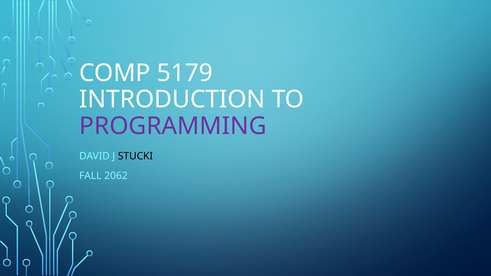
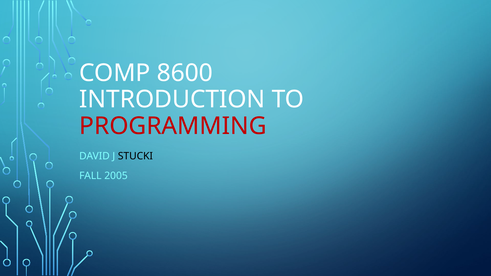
5179: 5179 -> 8600 (185, 73)
PROGRAMMING colour: purple -> red (173, 126)
2062: 2062 -> 2005 (116, 176)
